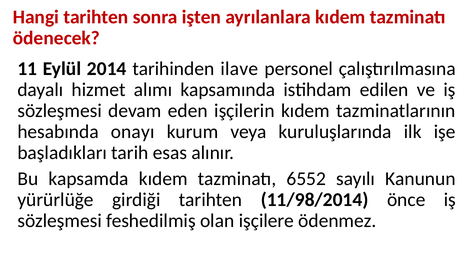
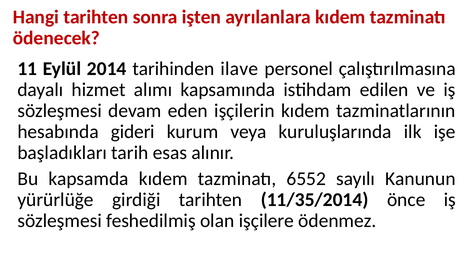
onayı: onayı -> gideri (133, 132)
11/98/2014: 11/98/2014 -> 11/35/2014 (315, 200)
